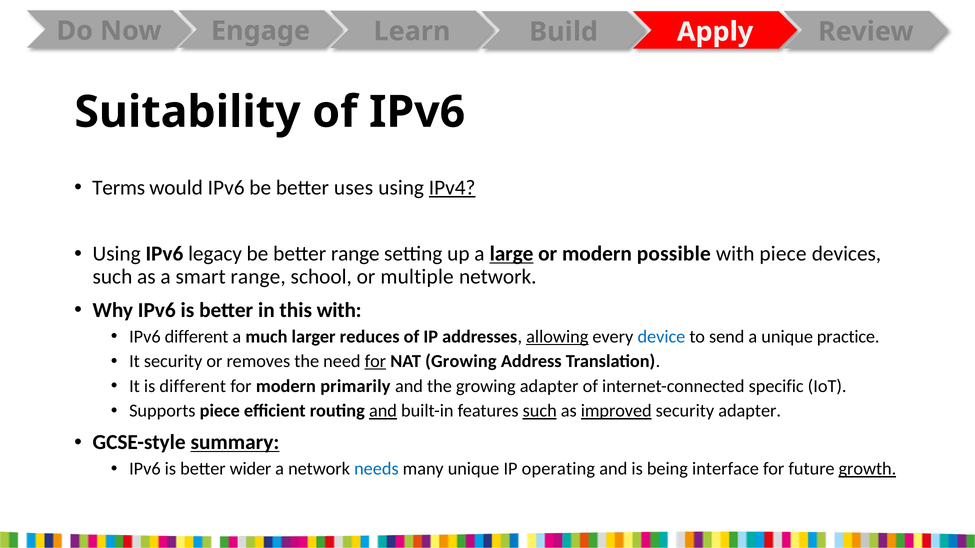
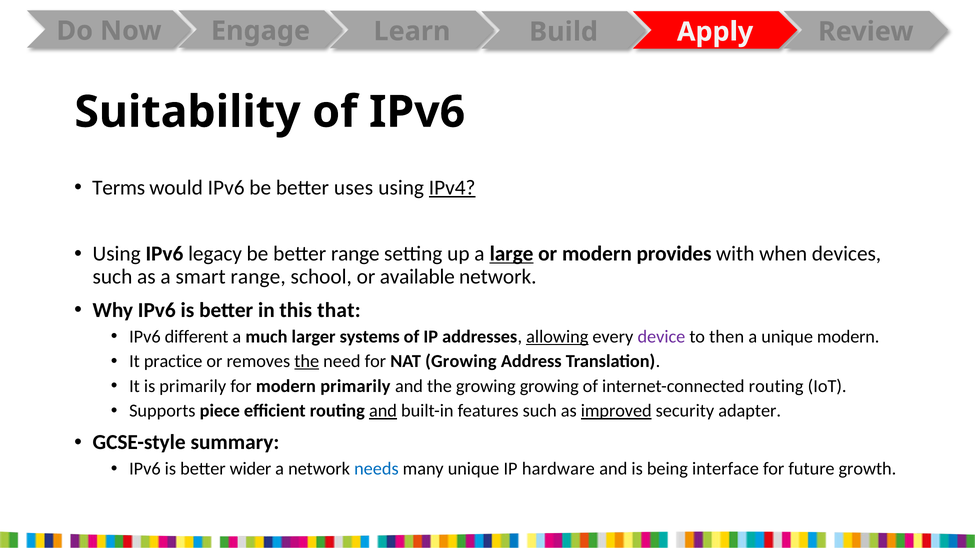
possible: possible -> provides (674, 254)
with piece: piece -> when (783, 254)
multiple: multiple -> available (417, 277)
this with: with -> that (339, 310)
reduces: reduces -> systems (370, 337)
device colour: blue -> purple (661, 337)
send: send -> then (727, 337)
unique practice: practice -> modern (848, 337)
It security: security -> practice (173, 362)
the underline: none -> present (307, 362)
for underline: present -> none (375, 362)
is different: different -> primarily (193, 386)
growing adapter: adapter -> growing (549, 386)
internet-connected specific: specific -> routing (776, 386)
such underline: present -> none (540, 411)
summary underline: present -> none (235, 443)
operating: operating -> hardware (558, 469)
growth underline: present -> none (867, 469)
